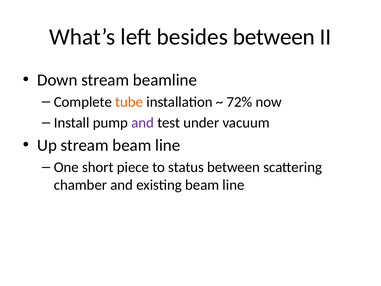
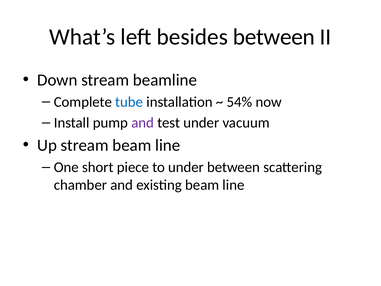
tube colour: orange -> blue (129, 102)
72%: 72% -> 54% (239, 102)
to status: status -> under (186, 167)
